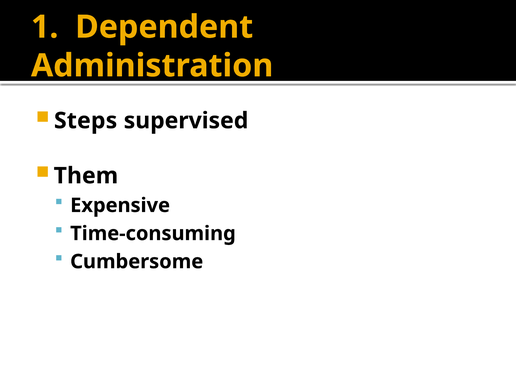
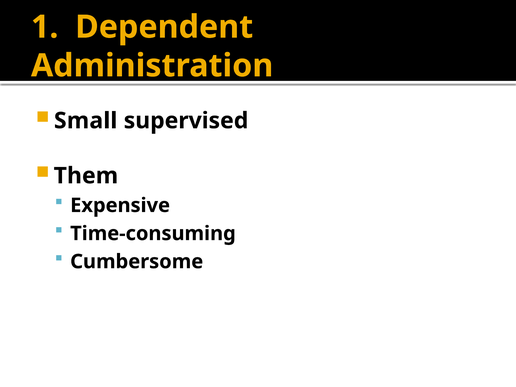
Steps: Steps -> Small (86, 121)
